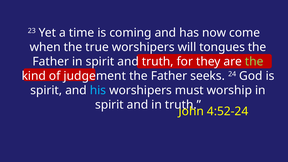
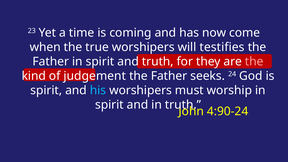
tongues: tongues -> testifies (222, 47)
the colour: light green -> pink (254, 62)
4:52-24: 4:52-24 -> 4:90-24 (228, 111)
